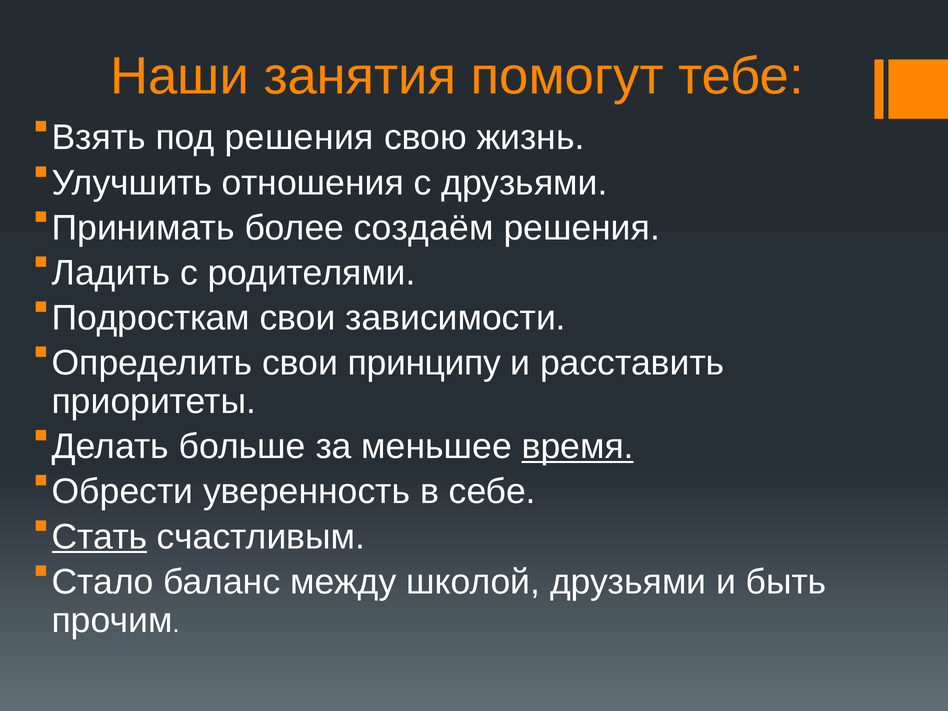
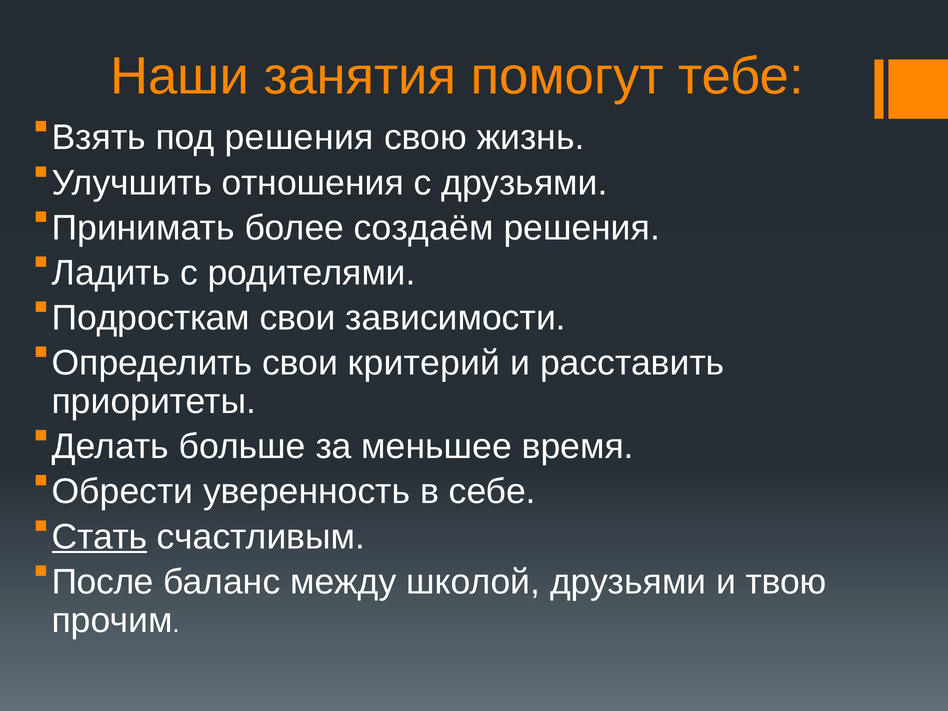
принципу: принципу -> критерий (424, 363)
время underline: present -> none (578, 447)
Стало: Стало -> После (103, 582)
быть: быть -> твою (786, 582)
